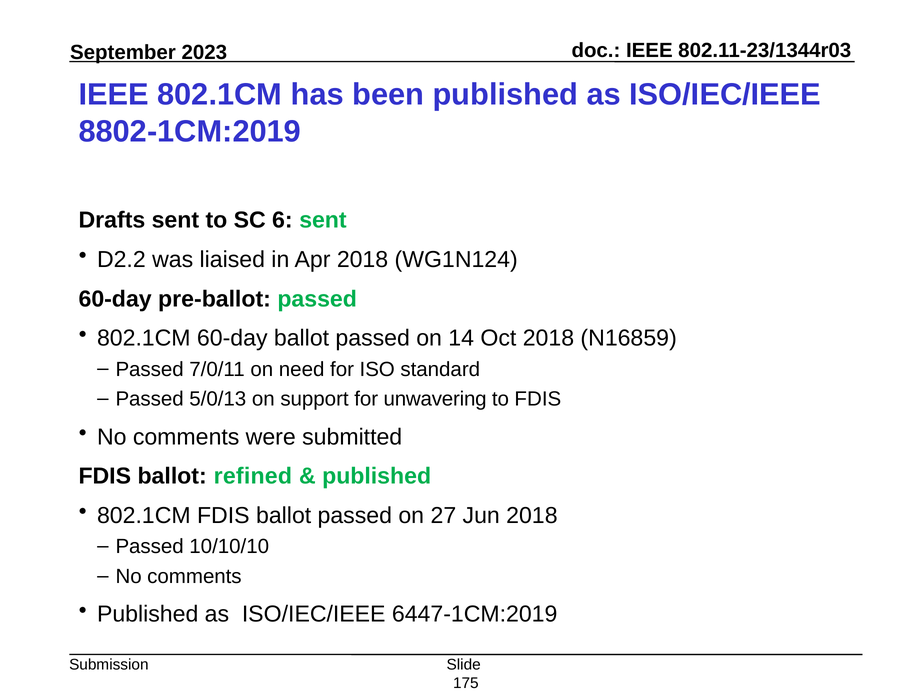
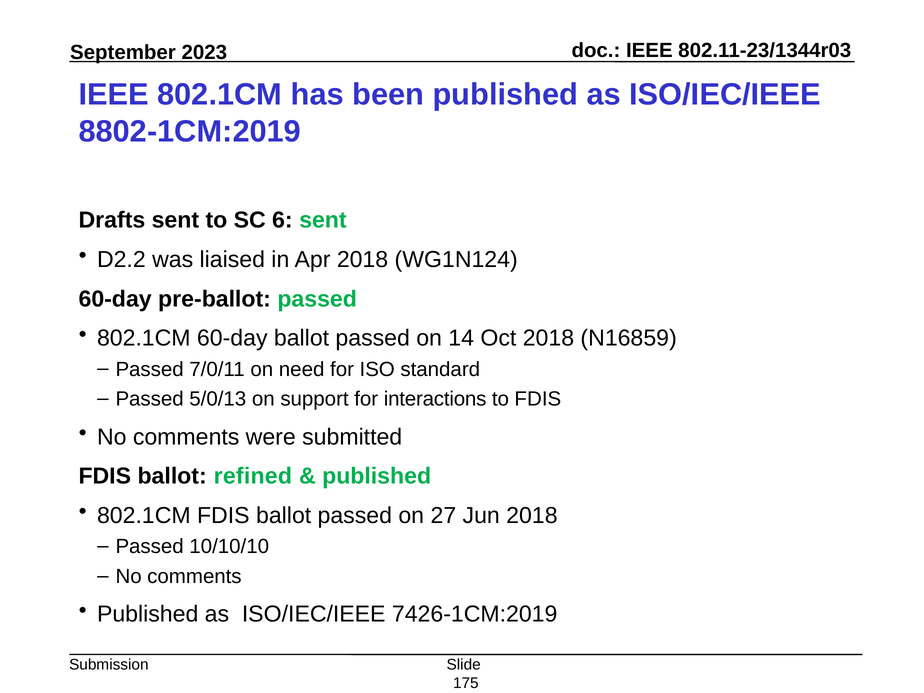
unwavering: unwavering -> interactions (435, 399)
6447-1CM:2019: 6447-1CM:2019 -> 7426-1CM:2019 (475, 614)
